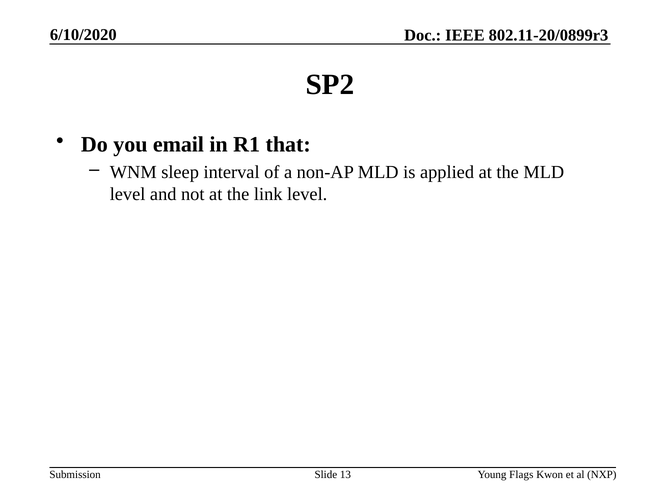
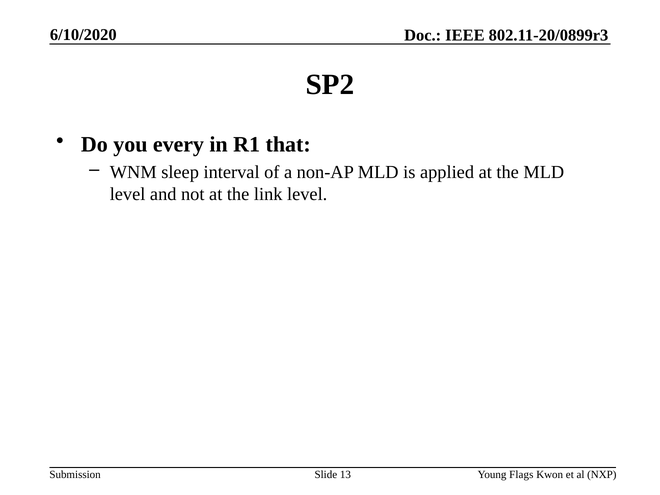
email: email -> every (178, 145)
